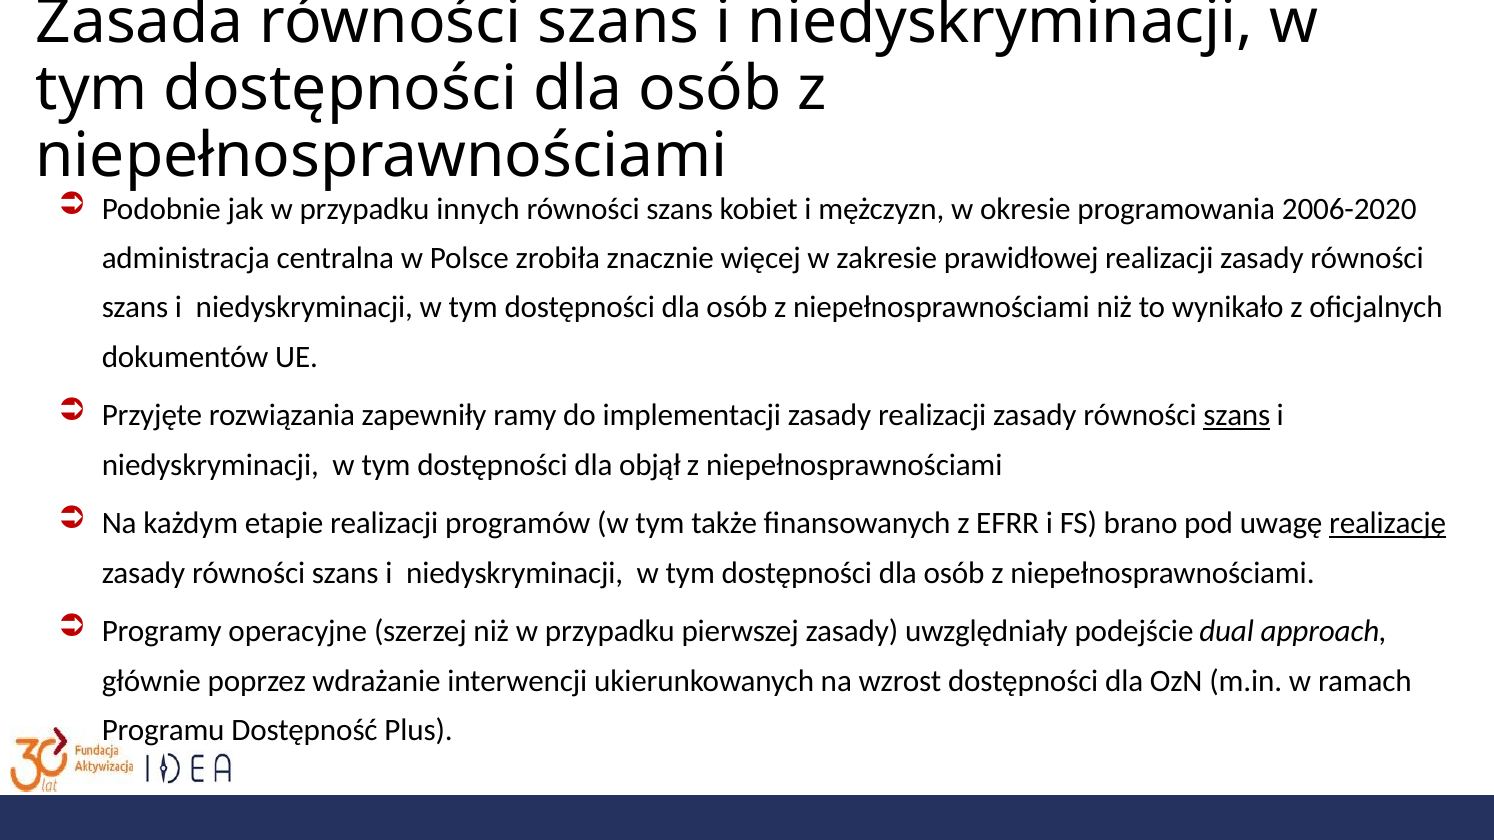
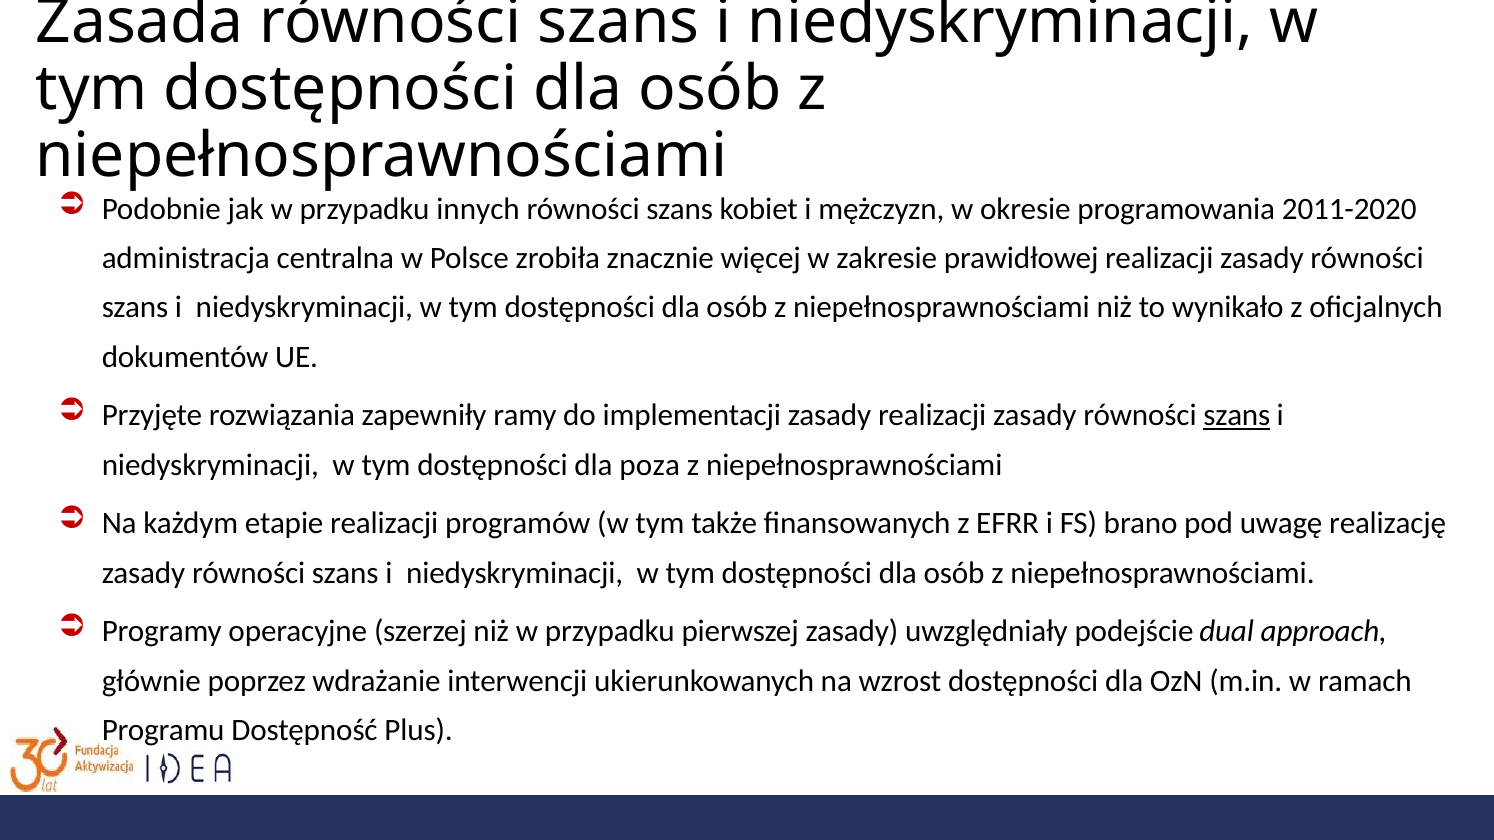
2006-2020: 2006-2020 -> 2011-2020 (1349, 209)
objął: objął -> poza (650, 465)
realizację underline: present -> none (1388, 524)
